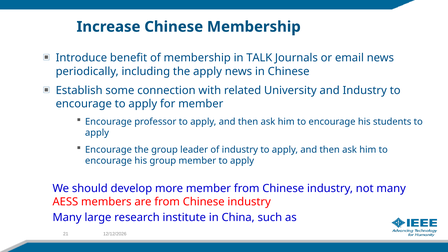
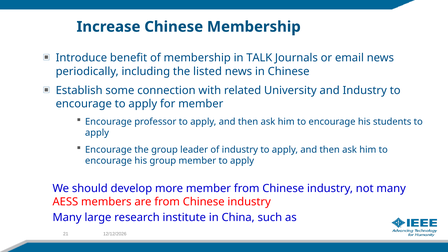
the apply: apply -> listed (208, 71)
